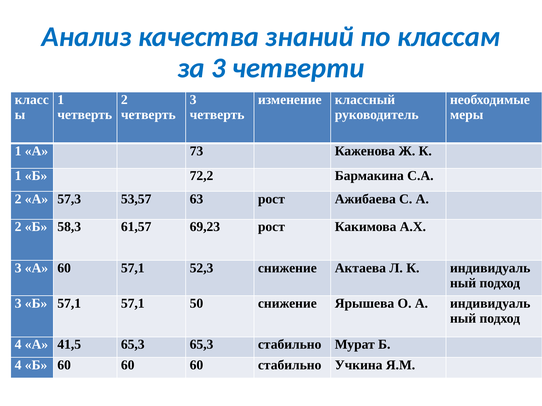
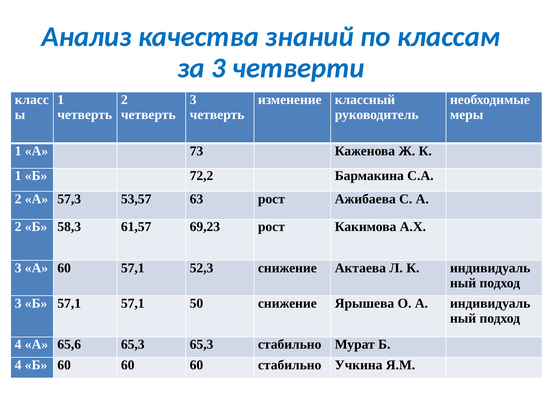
41,5: 41,5 -> 65,6 (69, 345)
